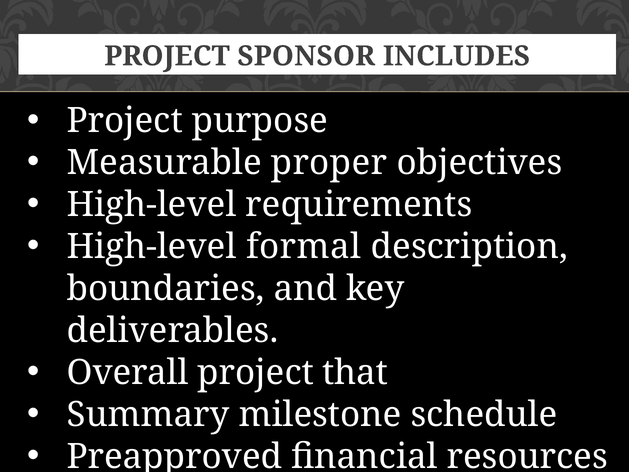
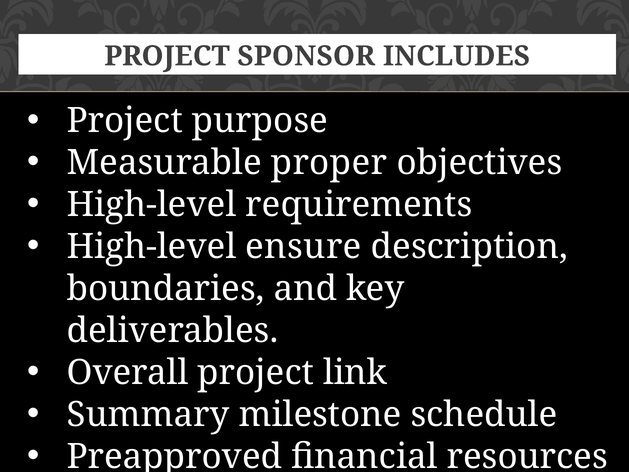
formal: formal -> ensure (303, 247)
that: that -> link (355, 372)
